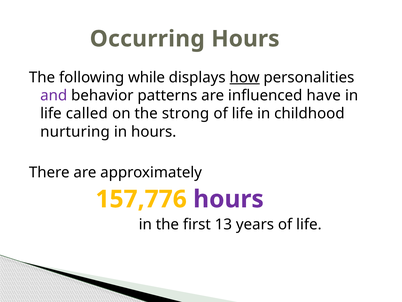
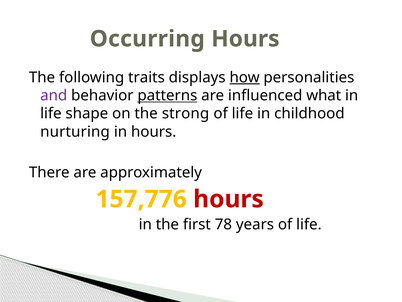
while: while -> traits (146, 77)
patterns underline: none -> present (167, 95)
have: have -> what (324, 95)
called: called -> shape (87, 113)
hours colour: purple -> red (228, 199)
13: 13 -> 78 (223, 224)
